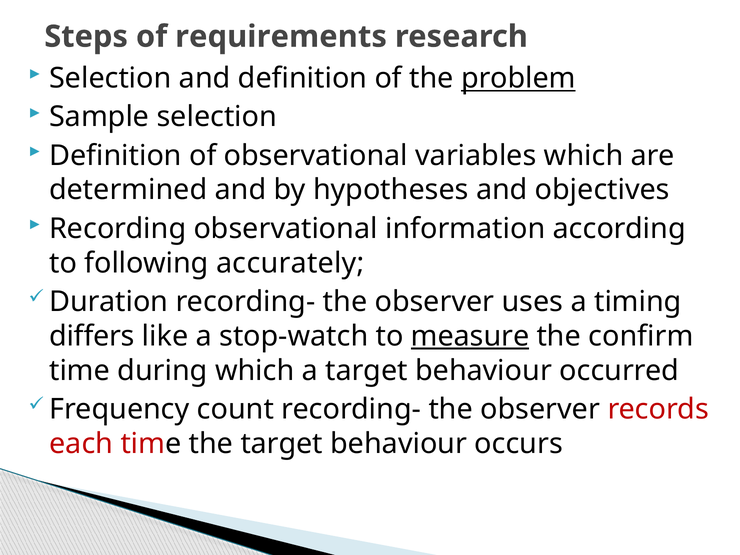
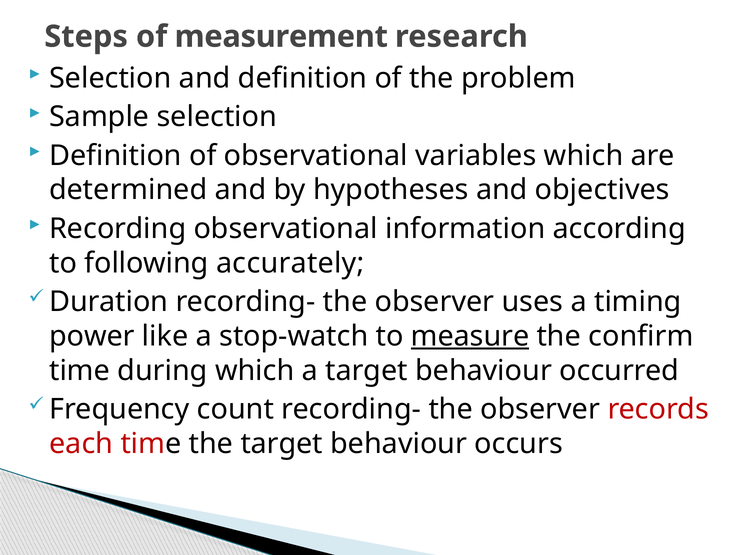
requirements: requirements -> measurement (281, 37)
problem underline: present -> none (518, 78)
differs: differs -> power (92, 336)
